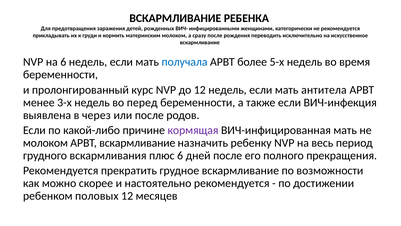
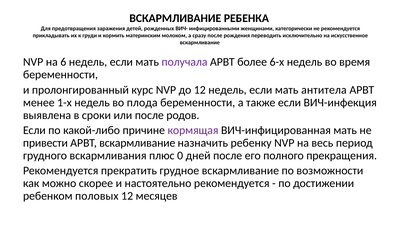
получала colour: blue -> purple (185, 62)
5-х: 5-х -> 6-х (277, 62)
3-х: 3-х -> 1-х (65, 102)
перед: перед -> плода (142, 102)
через: через -> сроки (96, 115)
молоком: молоком -> привести (45, 143)
плюс 6: 6 -> 0 (180, 155)
